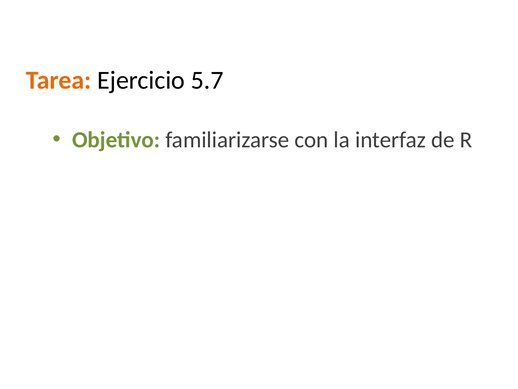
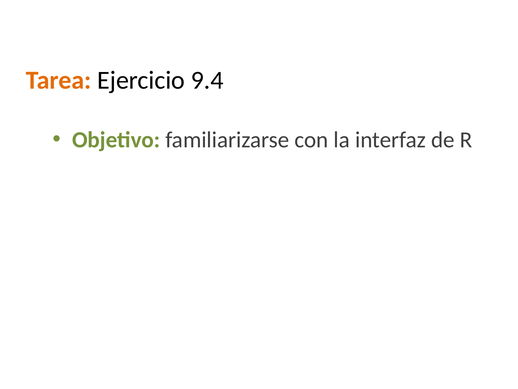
5.7: 5.7 -> 9.4 (207, 80)
